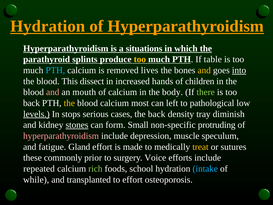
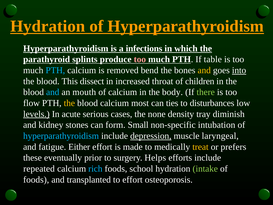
situations: situations -> infections (144, 48)
too colour: yellow -> pink (140, 59)
lives: lives -> bend (150, 70)
hands: hands -> throat (163, 81)
and colour: pink -> light blue (53, 92)
back: back -> flow (31, 103)
left: left -> ties (172, 103)
pathological: pathological -> disturbances (212, 103)
stops: stops -> acute (71, 114)
the back: back -> none (157, 114)
stones underline: present -> none (77, 125)
protruding: protruding -> intubation (217, 125)
hyperparathyroidism colour: pink -> light blue (61, 136)
depression underline: none -> present (151, 136)
speculum: speculum -> laryngeal (220, 136)
Gland: Gland -> Either (79, 147)
sutures: sutures -> prefers (233, 147)
commonly: commonly -> eventually (63, 158)
Voice: Voice -> Helps (155, 158)
rich colour: light green -> light blue (95, 169)
intake colour: light blue -> light green (205, 169)
while: while -> foods (36, 179)
